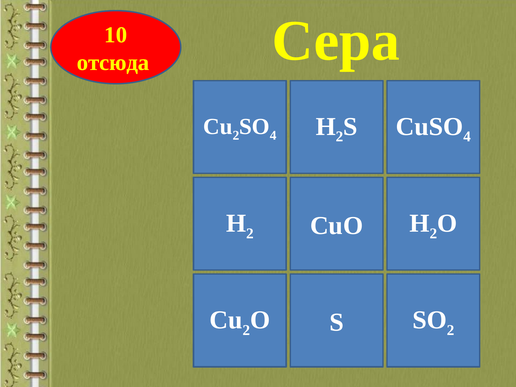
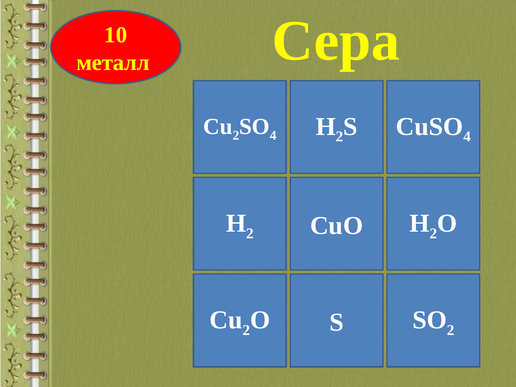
отсюда: отсюда -> металл (113, 63)
